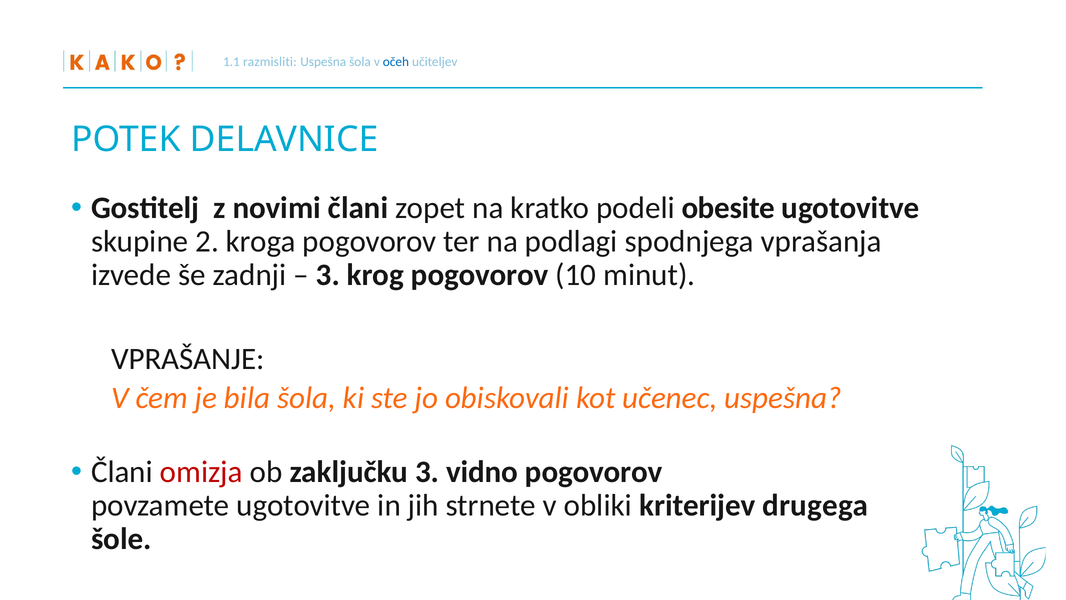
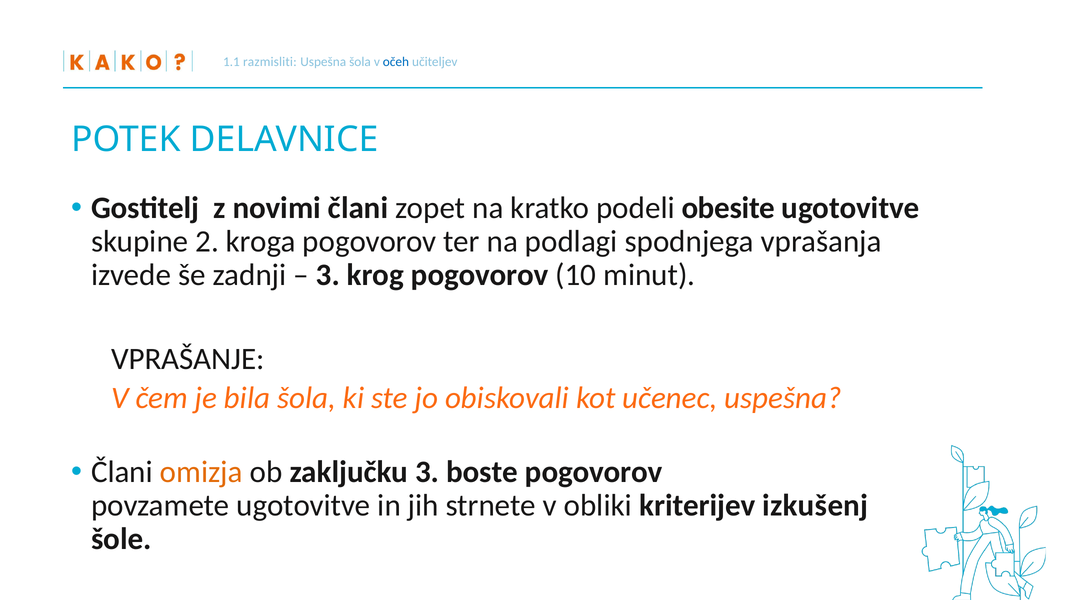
omizja colour: red -> orange (201, 472)
vidno: vidno -> boste (482, 472)
drugega: drugega -> izkušenj (815, 505)
